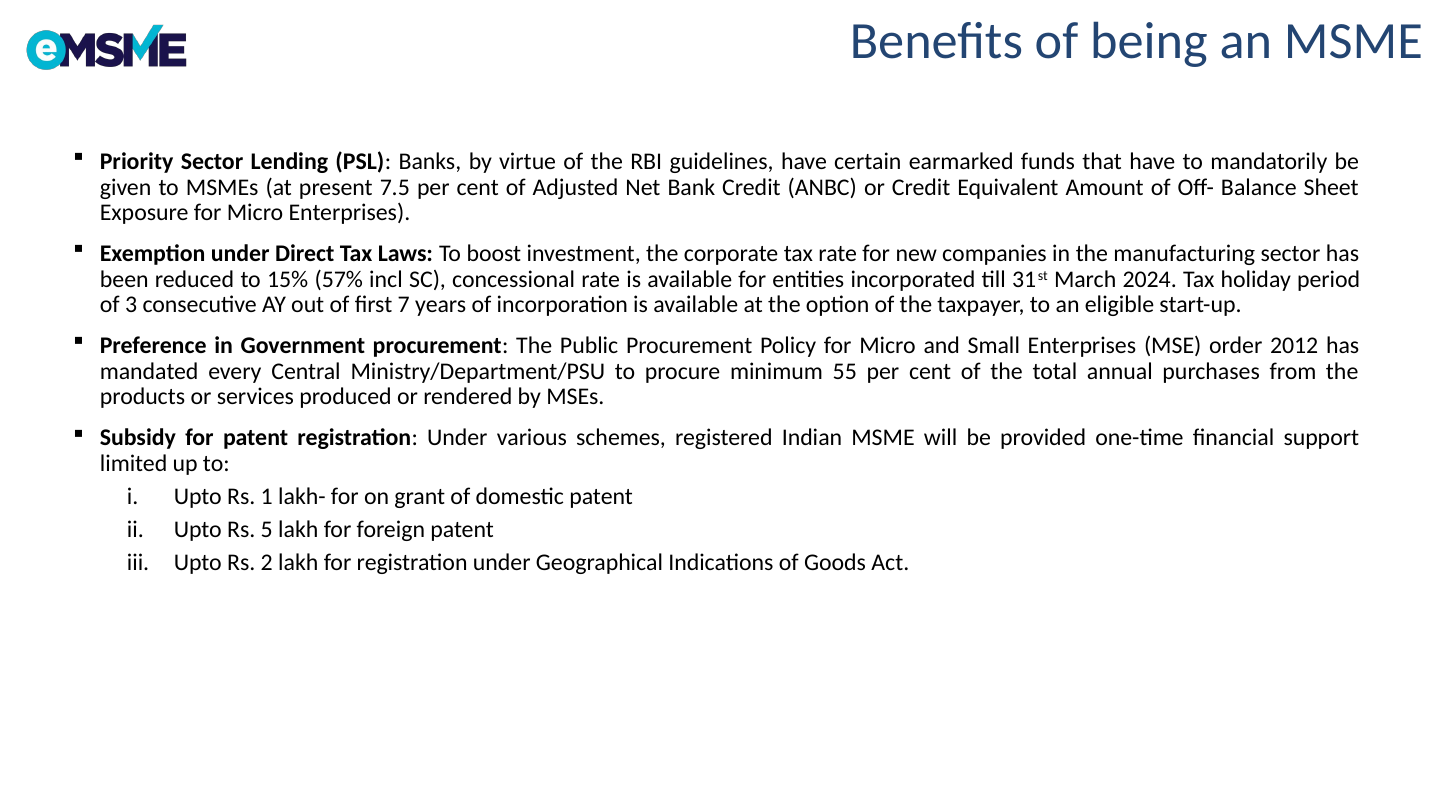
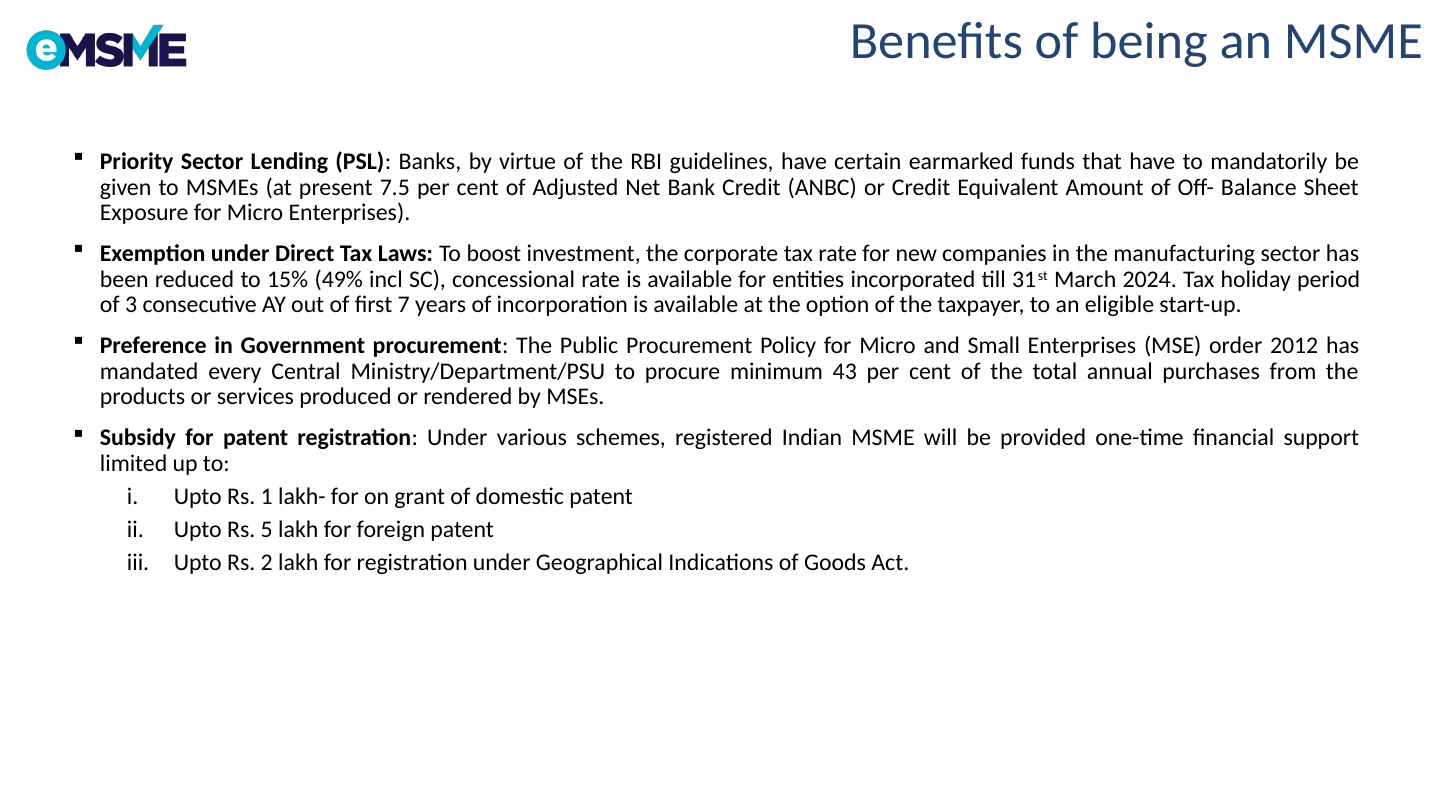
57%: 57% -> 49% (339, 279)
55: 55 -> 43 (845, 372)
